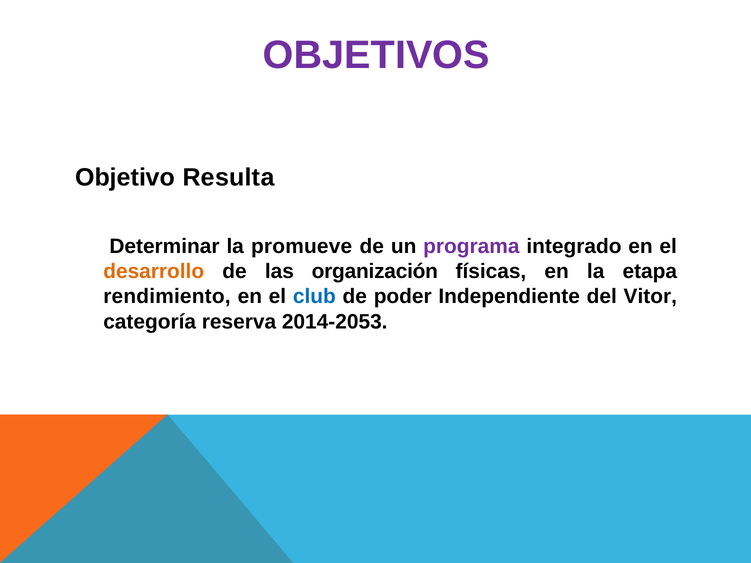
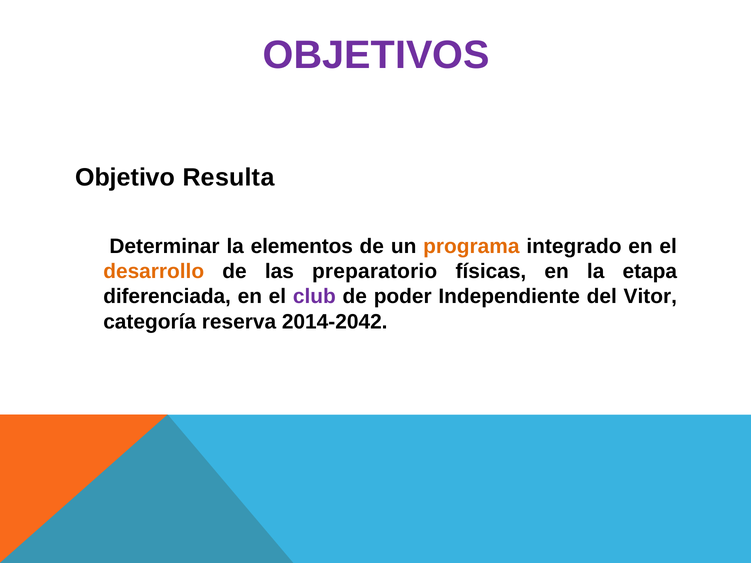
promueve: promueve -> elementos (302, 247)
programa colour: purple -> orange (471, 247)
organización: organización -> preparatorio (375, 272)
rendimiento: rendimiento -> diferenciada (167, 297)
club colour: blue -> purple (314, 297)
2014-2053: 2014-2053 -> 2014-2042 (335, 322)
